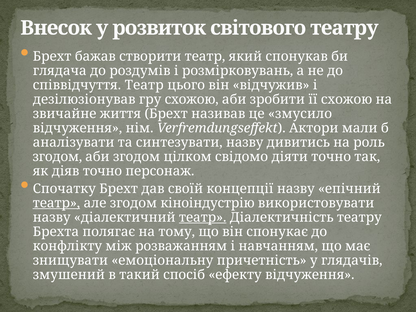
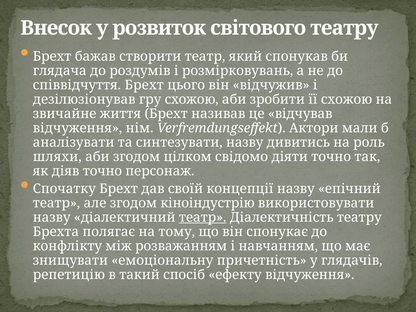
співвідчуття Театр: Театр -> Брехт (144, 85)
змусило: змусило -> відчував (300, 114)
згодом: згодом -> шляхи (57, 157)
театр underline: present -> none (56, 203)
змушений: змушений -> репетицію (69, 275)
